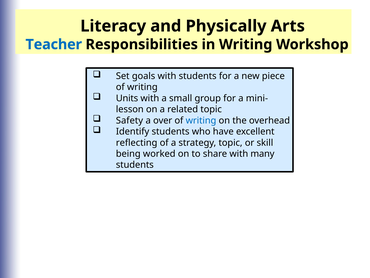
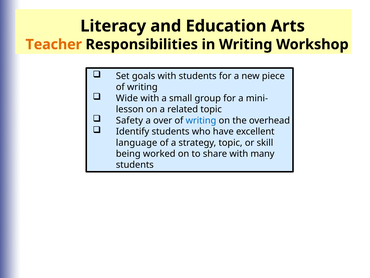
Physically: Physically -> Education (226, 26)
Teacher colour: blue -> orange (54, 44)
Units: Units -> Wide (127, 98)
reflecting: reflecting -> language (137, 142)
